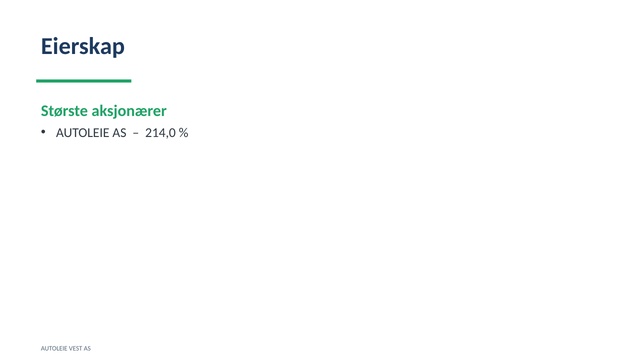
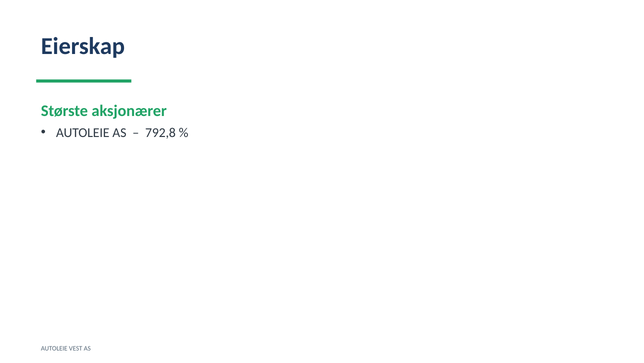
214,0: 214,0 -> 792,8 (161, 132)
